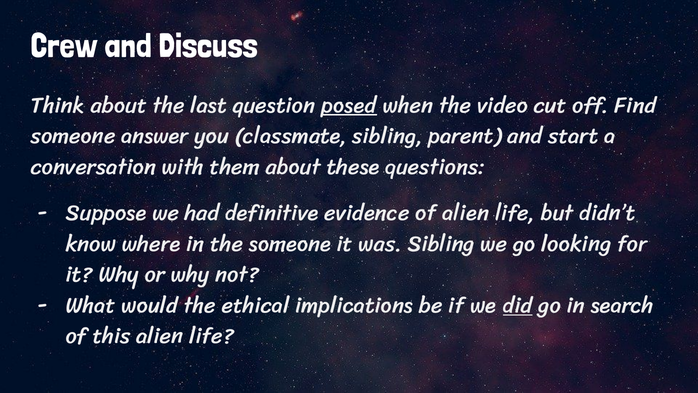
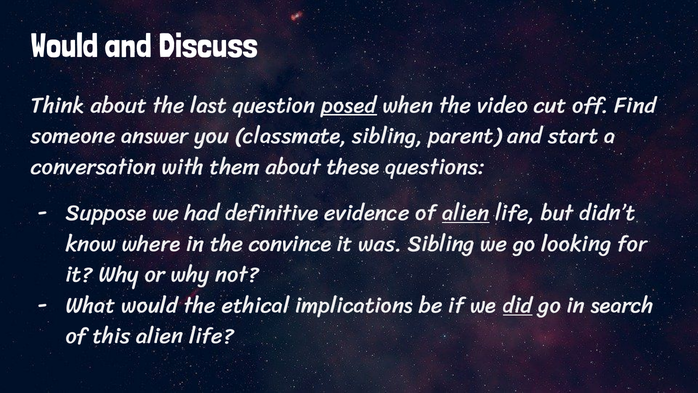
Crew: Crew -> Would (65, 46)
alien underline: none -> present (466, 213)
the someone: someone -> convince (290, 243)
